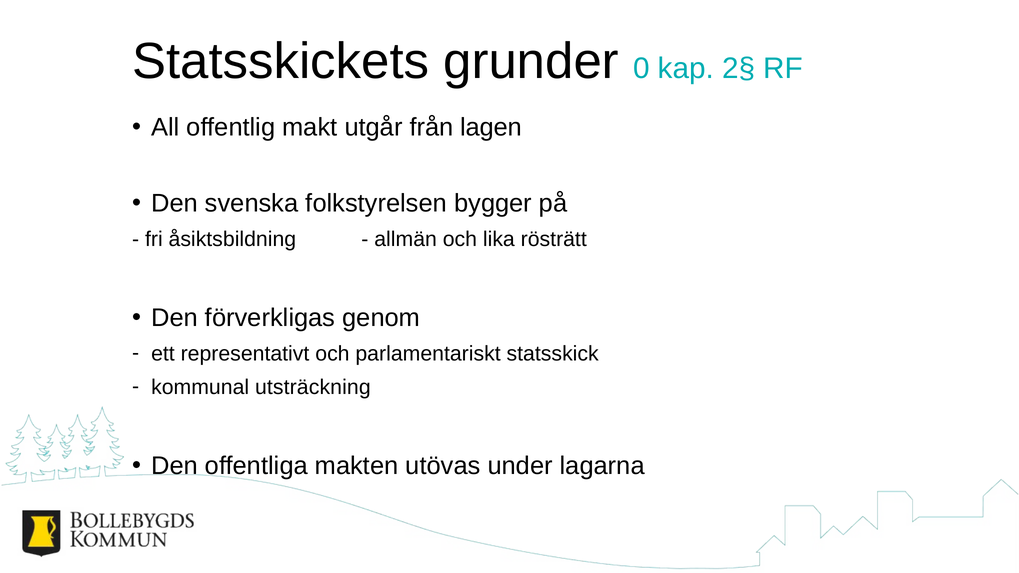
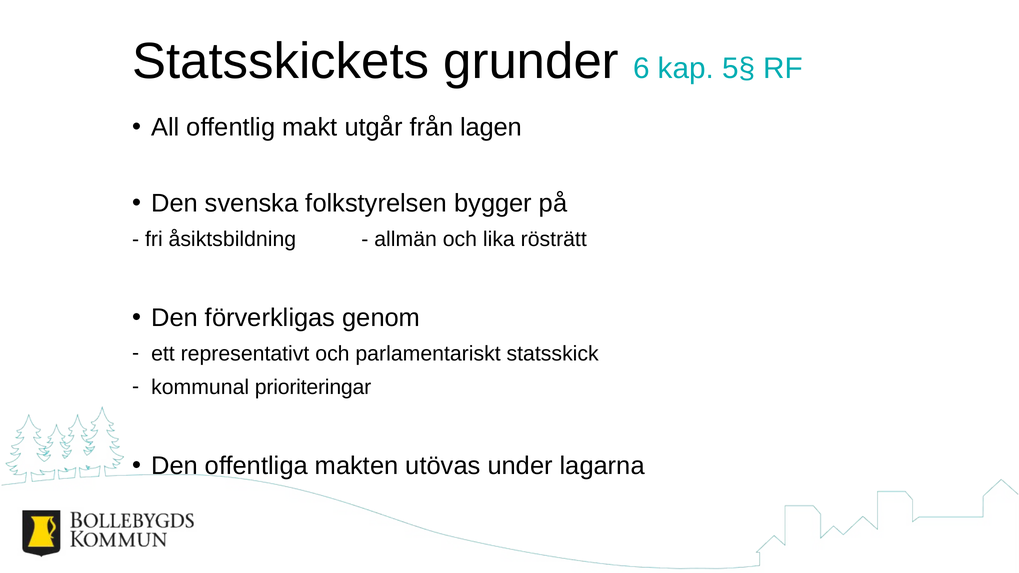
0: 0 -> 6 (642, 68)
2§: 2§ -> 5§ (739, 68)
utsträckning: utsträckning -> prioriteringar (313, 387)
